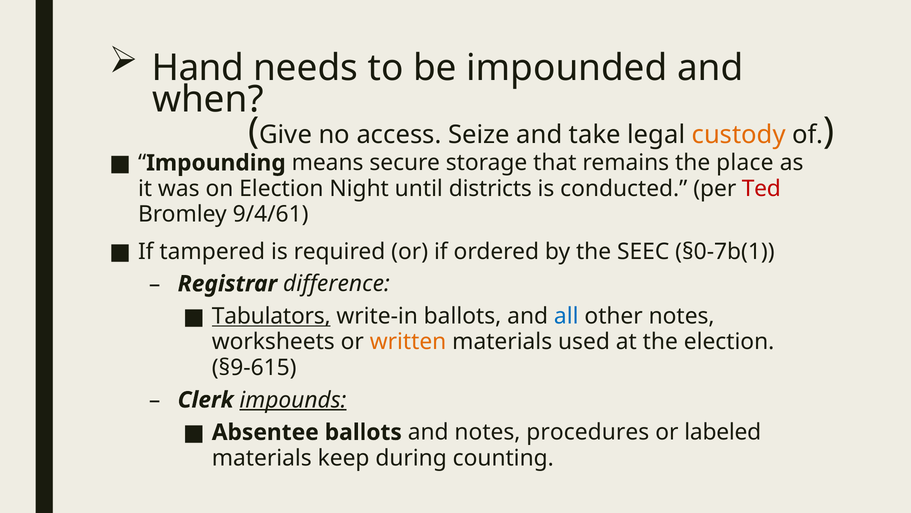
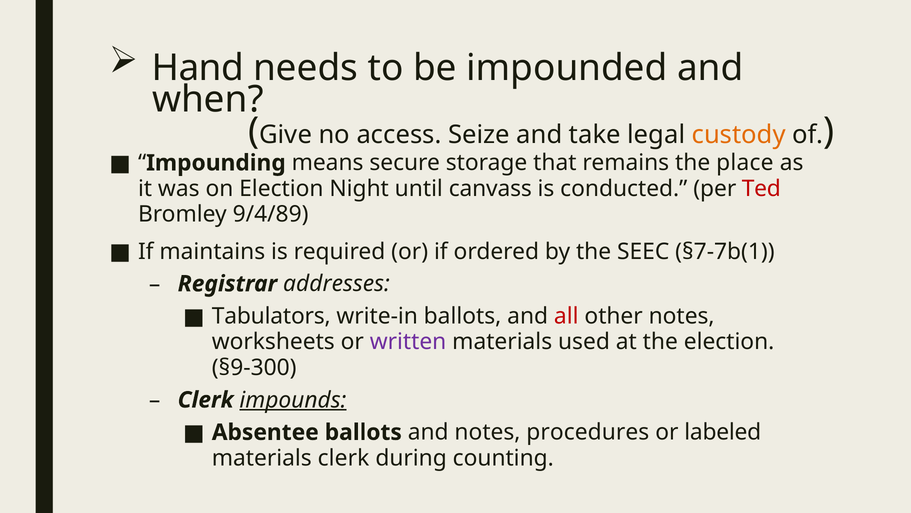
districts: districts -> canvass (490, 188)
9/4/61: 9/4/61 -> 9/4/89 (271, 214)
tampered: tampered -> maintains (212, 251)
§0-7b(1: §0-7b(1 -> §7-7b(1 (725, 251)
difference: difference -> addresses (337, 284)
Tabulators underline: present -> none (271, 316)
all colour: blue -> red (566, 316)
written colour: orange -> purple (408, 342)
§9-615: §9-615 -> §9-300 (254, 367)
materials keep: keep -> clerk (344, 458)
